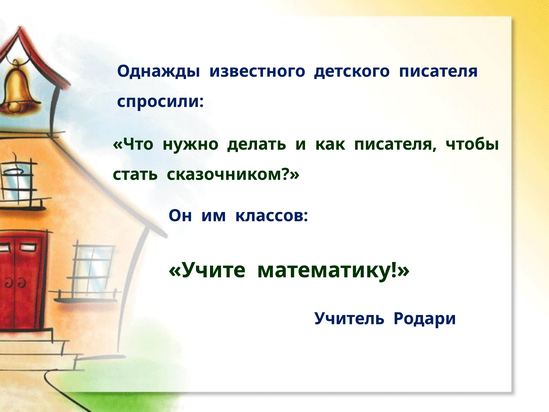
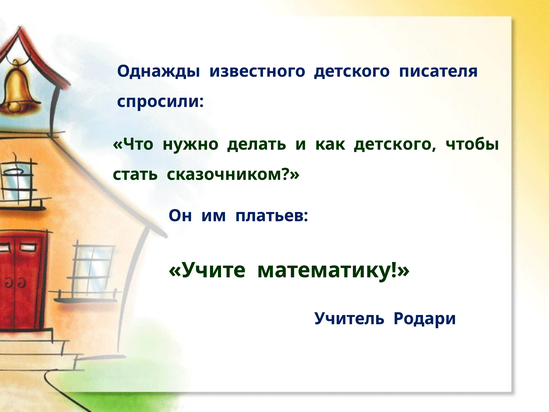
как писателя: писателя -> детского (395, 144)
классов: классов -> платьев (272, 216)
